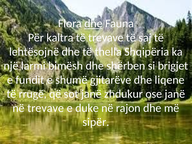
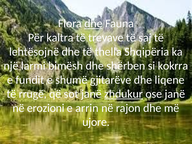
brigjet: brigjet -> kokrra (173, 66)
zhdukur underline: none -> present (124, 94)
në trevave: trevave -> erozioni (46, 108)
duke: duke -> arrin (87, 108)
sipër: sipër -> ujore (96, 122)
